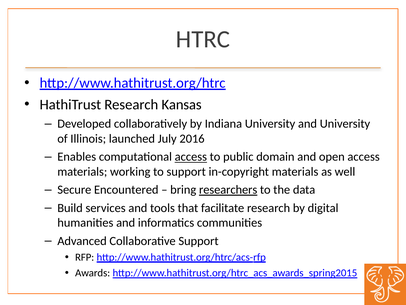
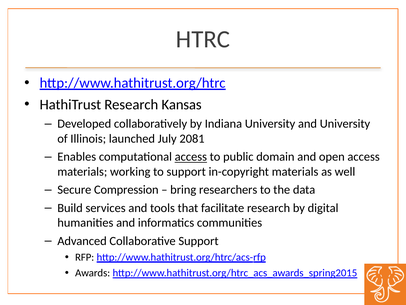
2016: 2016 -> 2081 (192, 139)
Encountered: Encountered -> Compression (126, 190)
researchers underline: present -> none (228, 190)
